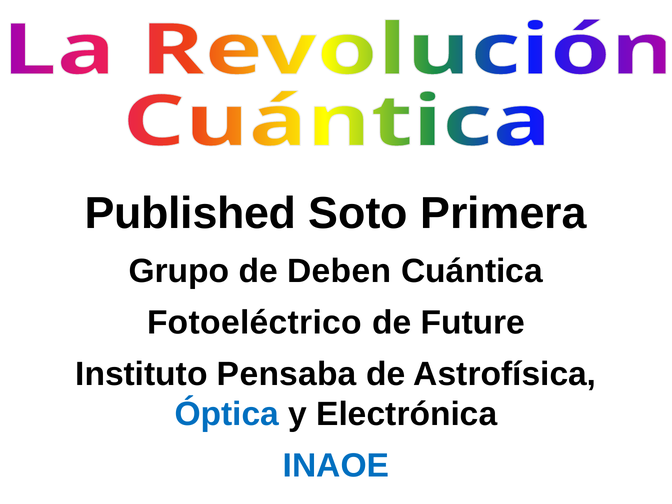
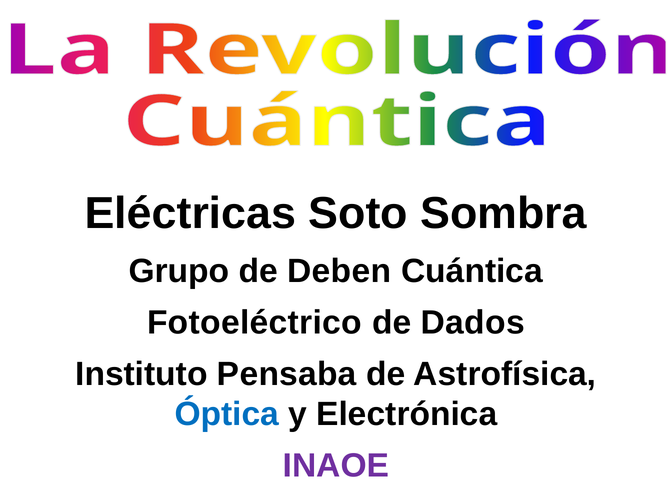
Published: Published -> Eléctricas (190, 214)
Primera: Primera -> Sombra (503, 214)
Future: Future -> Dados (473, 323)
INAOE colour: blue -> purple (336, 466)
